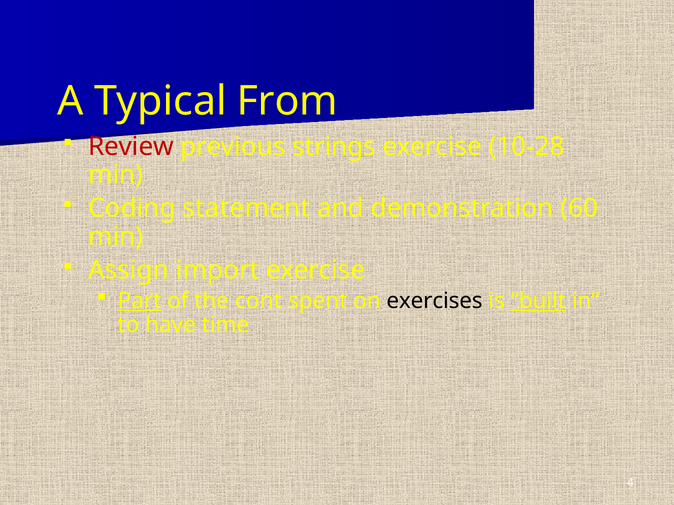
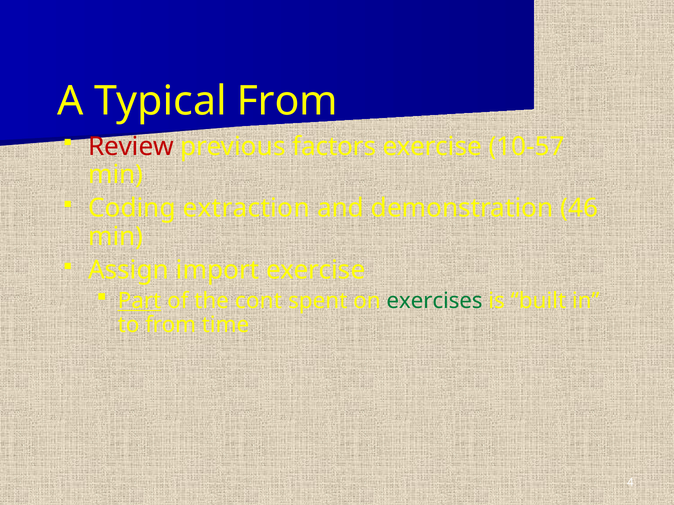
strings: strings -> factors (334, 147)
10-28: 10-28 -> 10-57 (527, 147)
statement: statement -> extraction (246, 208)
60: 60 -> 46 (579, 208)
exercises colour: black -> green (435, 301)
built underline: present -> none (538, 301)
to have: have -> from (171, 325)
